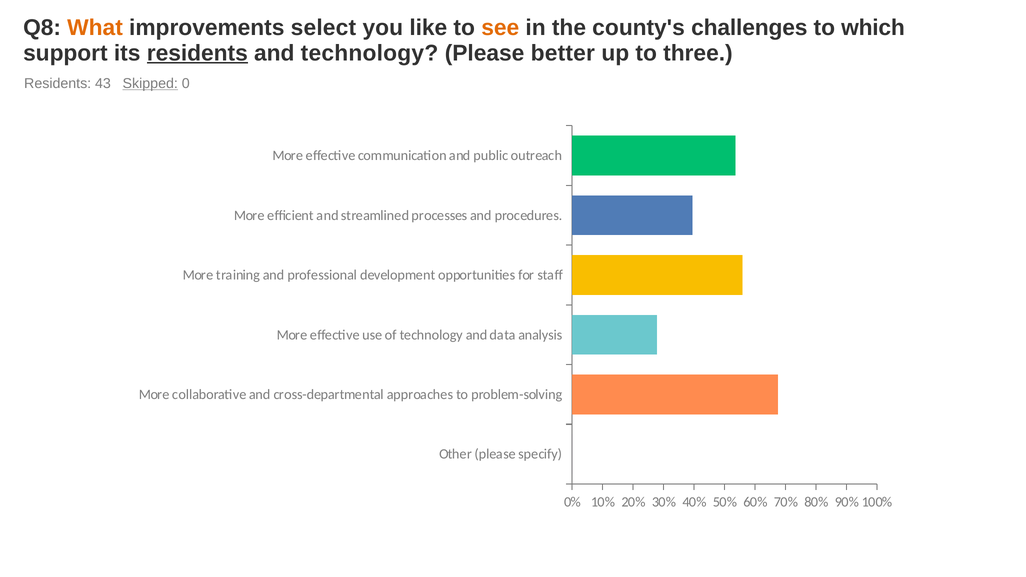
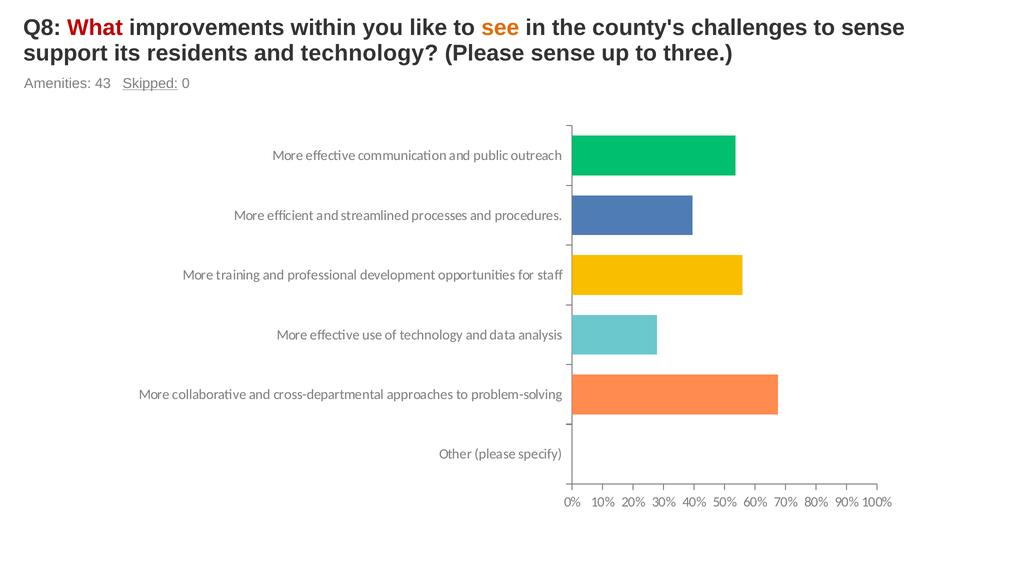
What colour: orange -> red (95, 28)
select: select -> within (324, 28)
to which: which -> sense (873, 28)
residents underline: present -> none (197, 53)
Please better: better -> sense (563, 53)
Residents: Residents -> Amenities (58, 84)
